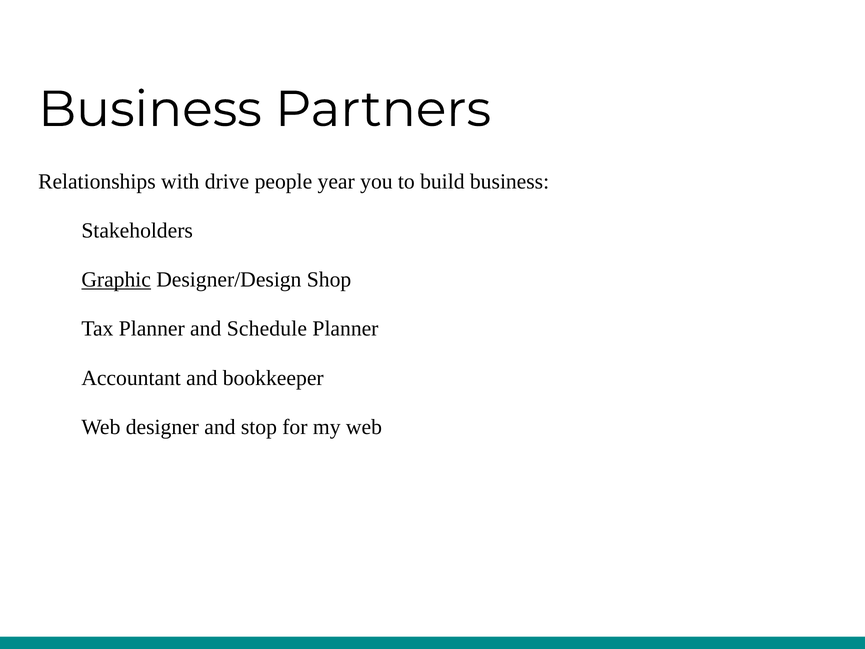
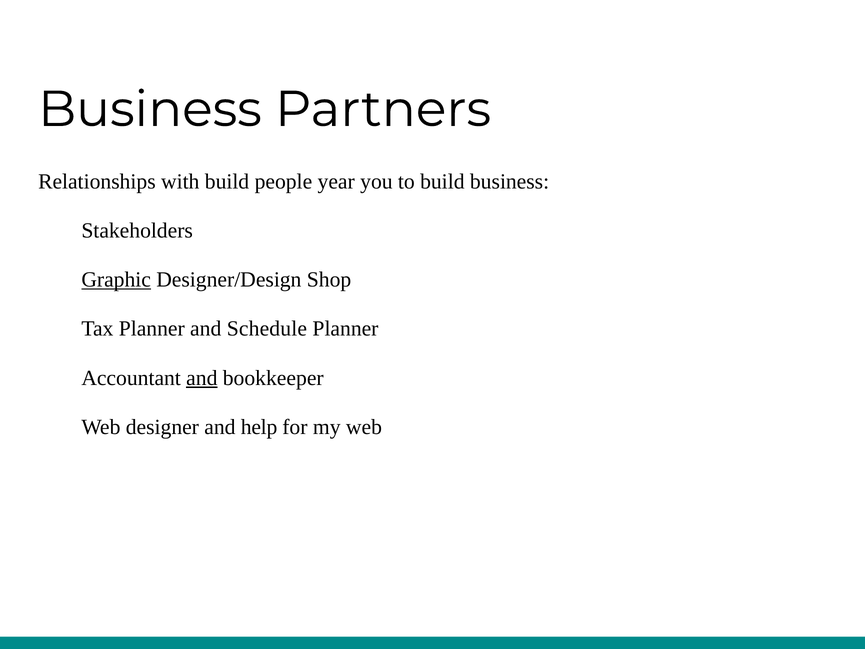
with drive: drive -> build (227, 182)
and underline: none -> present (202, 378)
stop: stop -> help (259, 427)
